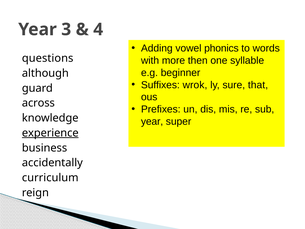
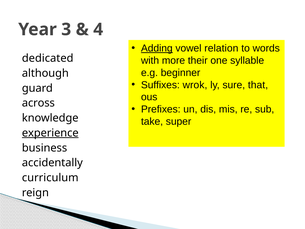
Adding underline: none -> present (157, 48)
phonics: phonics -> relation (221, 48)
questions: questions -> dedicated (48, 58)
then: then -> their (198, 60)
year: year -> take (152, 121)
